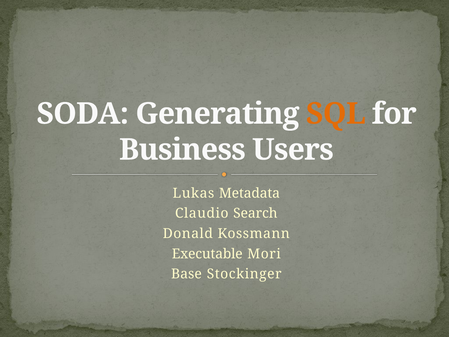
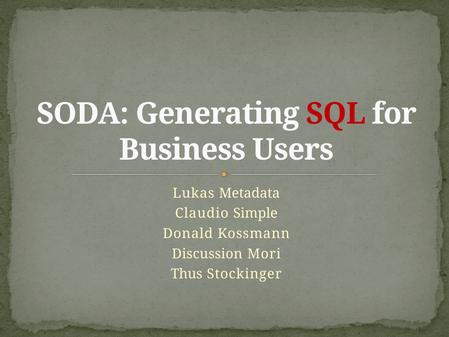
SQL colour: orange -> red (336, 114)
Search: Search -> Simple (255, 213)
Executable: Executable -> Discussion (207, 254)
Base: Base -> Thus (187, 274)
